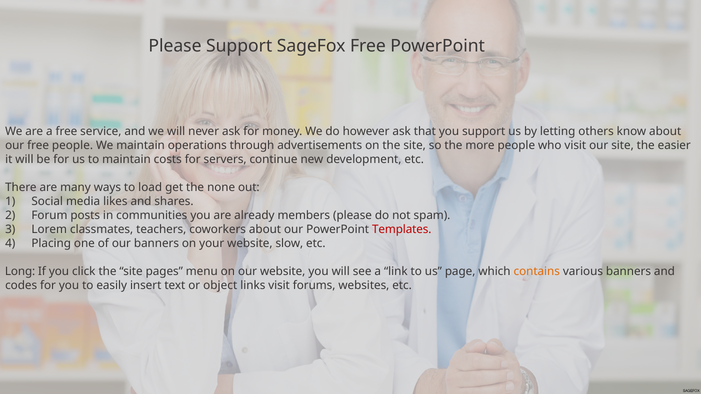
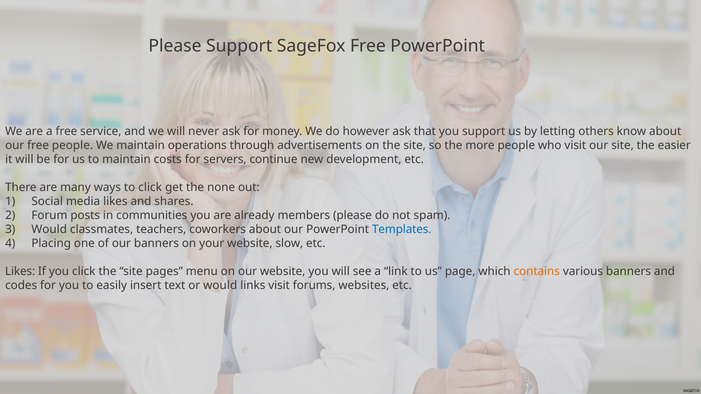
to load: load -> click (150, 187)
Lorem: Lorem -> Would (49, 229)
Templates colour: red -> blue (402, 229)
Long: Long -> Likes (20, 272)
or object: object -> would (220, 286)
